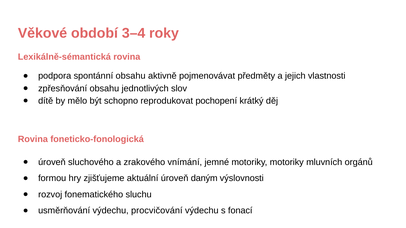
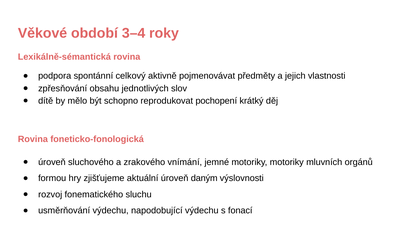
spontánní obsahu: obsahu -> celkový (131, 76)
procvičování: procvičování -> napodobující (157, 211)
